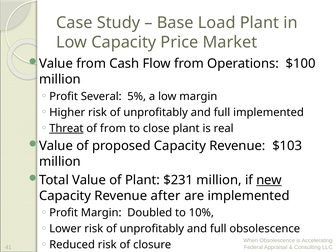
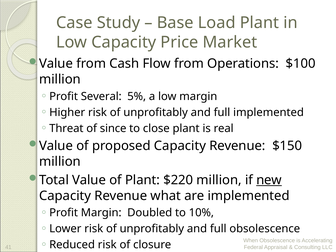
Threat underline: present -> none (66, 128)
of from: from -> since (113, 128)
$103: $103 -> $150 (287, 146)
$231: $231 -> $220 (178, 180)
after: after -> what (166, 196)
